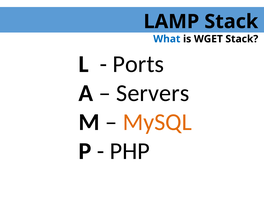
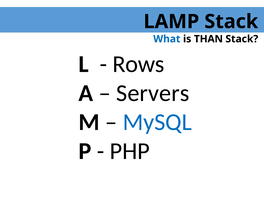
WGET: WGET -> THAN (208, 39)
Ports: Ports -> Rows (138, 64)
MySQL colour: orange -> blue (157, 122)
